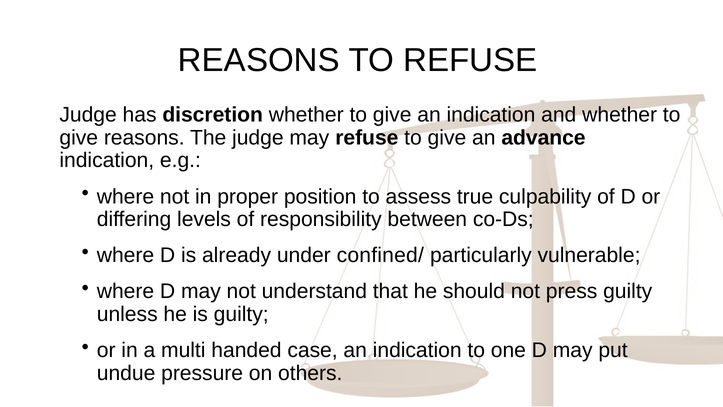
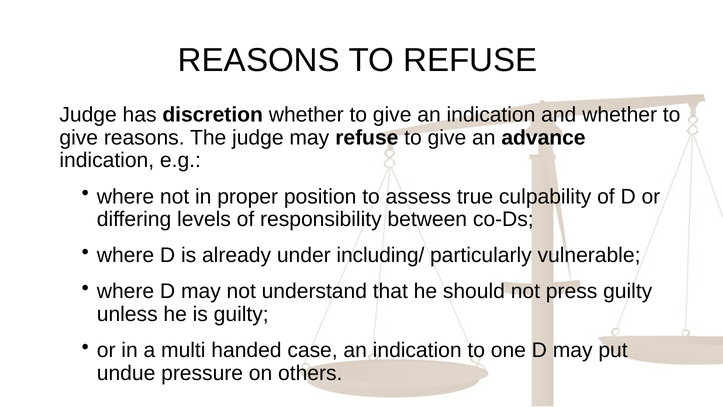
confined/: confined/ -> including/ (380, 255)
